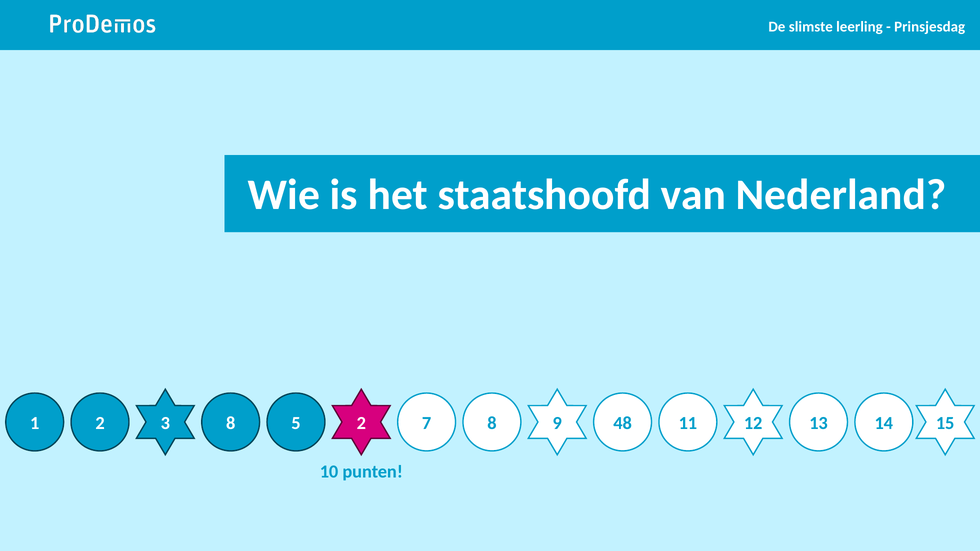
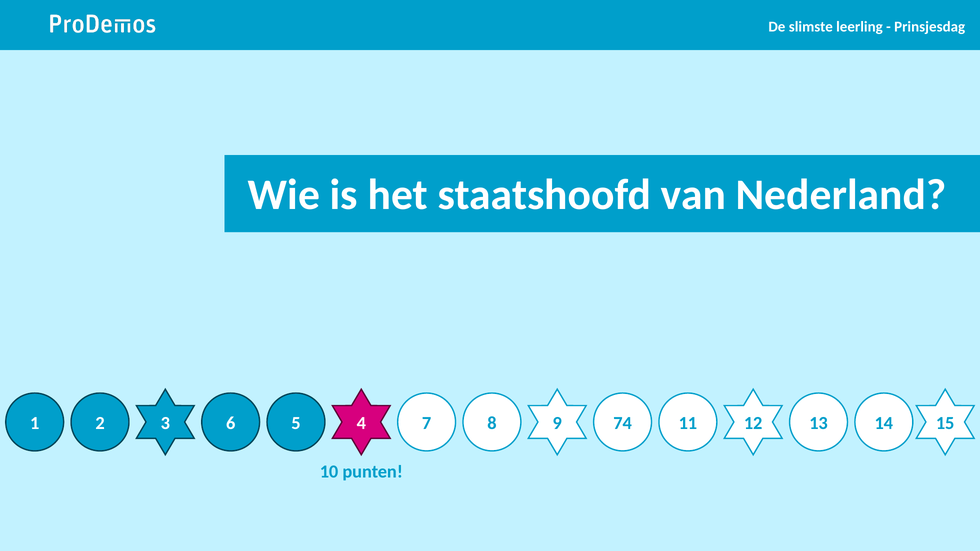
3 8: 8 -> 6 (231, 423)
5 2: 2 -> 4 (361, 423)
48: 48 -> 74 (623, 423)
